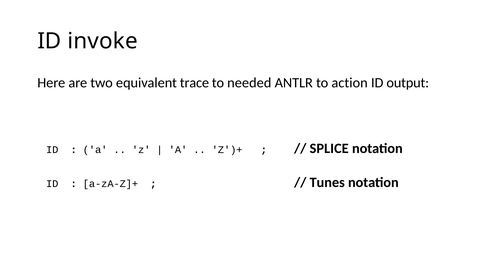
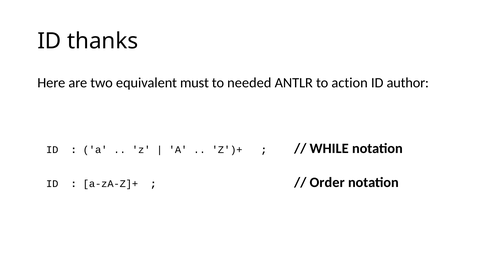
invoke: invoke -> thanks (103, 41)
trace: trace -> must (194, 83)
output: output -> author (408, 83)
SPLICE: SPLICE -> WHILE (329, 149)
Tunes: Tunes -> Order (327, 183)
